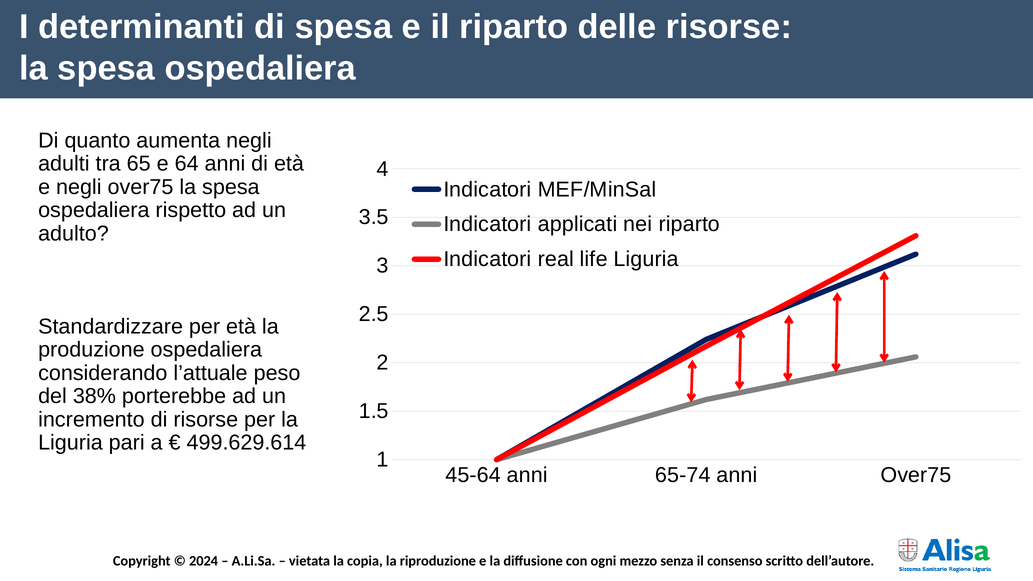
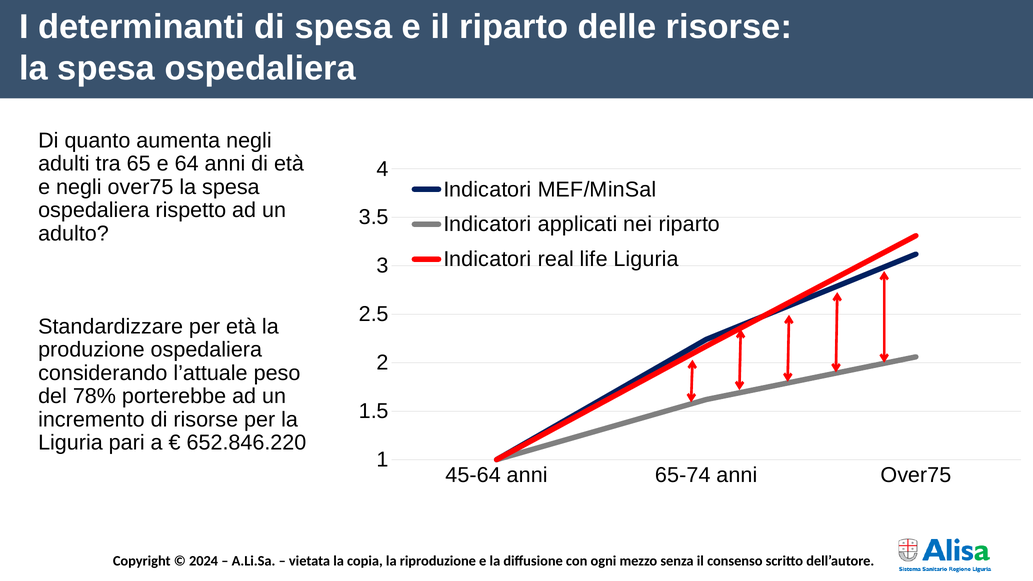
38%: 38% -> 78% (94, 396)
499.629.614: 499.629.614 -> 652.846.220 (246, 443)
